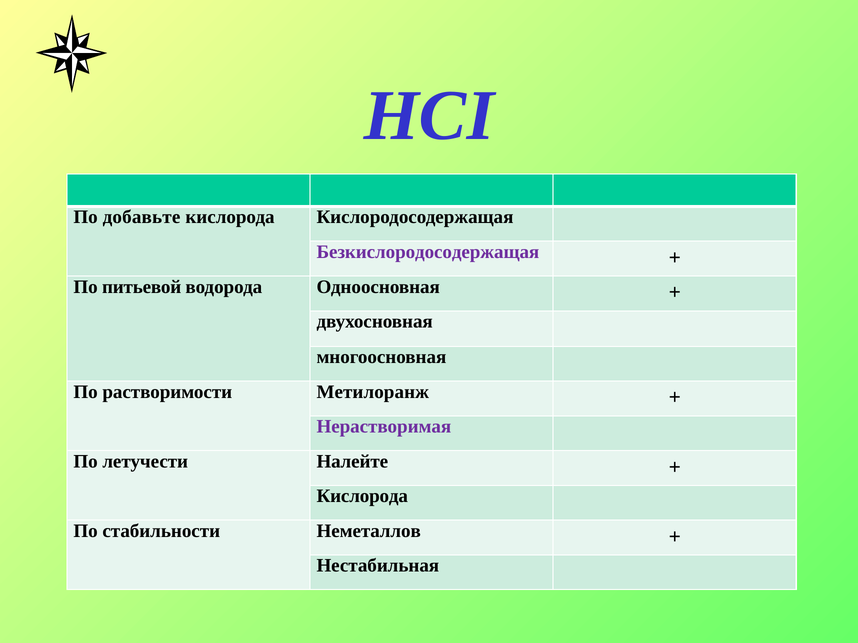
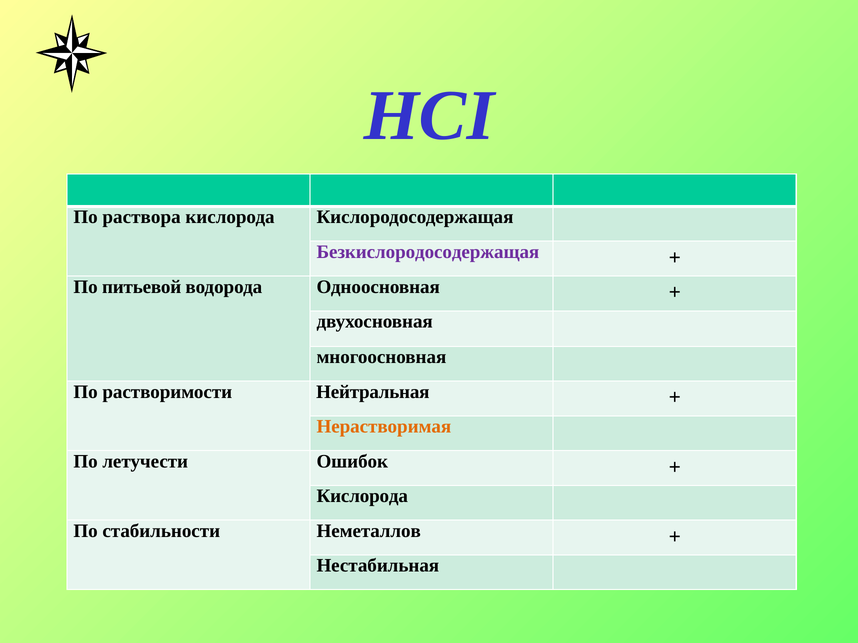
добавьте: добавьте -> раствора (142, 217)
Метилоранж: Метилоранж -> Нейтральная (373, 392)
Нерастворимая colour: purple -> orange (384, 427)
Налейте: Налейте -> Ошибок (352, 462)
